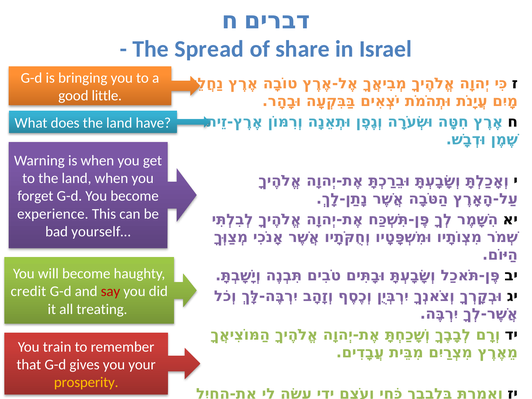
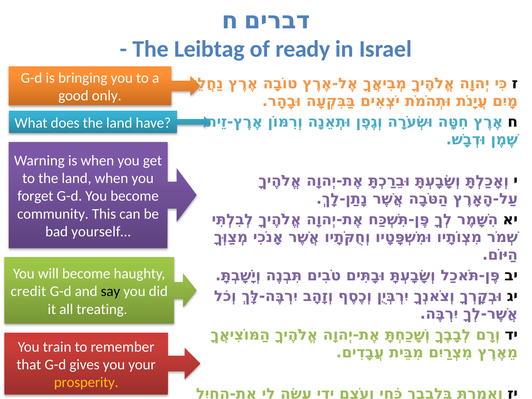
Spread: Spread -> Leibtag (209, 49)
share: share -> ready (303, 49)
little: little -> only (107, 96)
experience: experience -> community (53, 214)
say colour: red -> black (110, 291)
